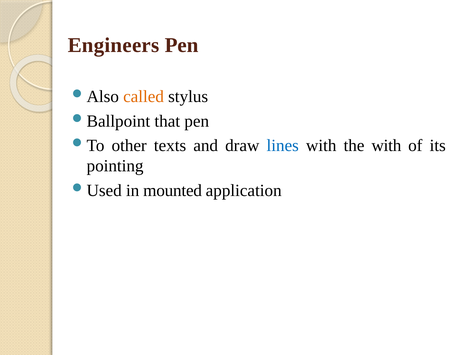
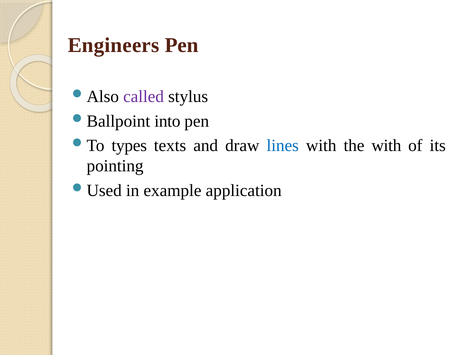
called colour: orange -> purple (144, 97)
that: that -> into (167, 121)
other: other -> types (129, 145)
mounted: mounted -> example (172, 190)
